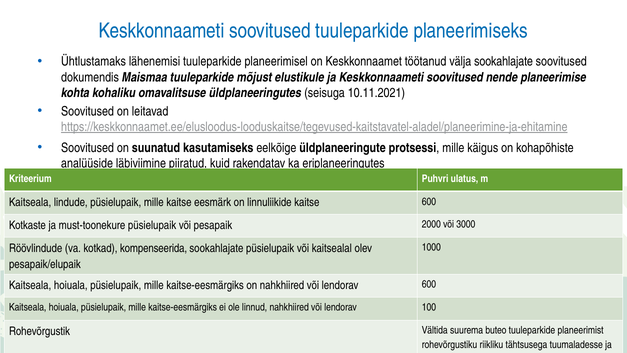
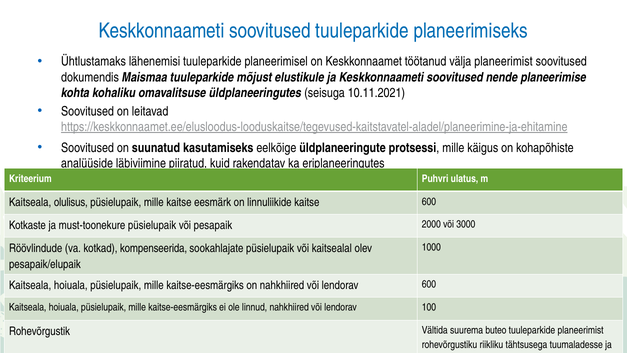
välja sookahlajate: sookahlajate -> planeerimist (503, 62)
lindude: lindude -> olulisus (71, 202)
